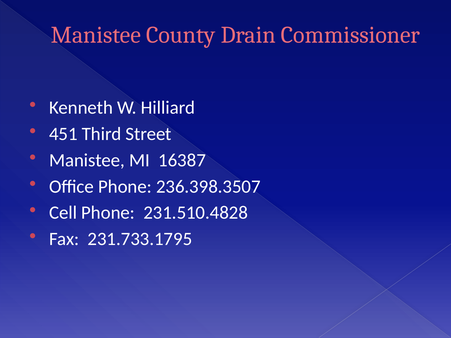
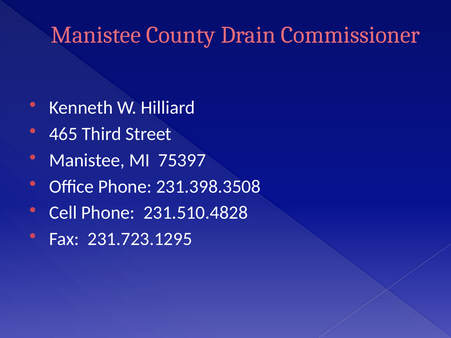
451: 451 -> 465 (63, 134)
16387: 16387 -> 75397 (182, 160)
236.398.3507: 236.398.3507 -> 231.398.3508 (208, 187)
231.733.1795: 231.733.1795 -> 231.723.1295 (140, 239)
